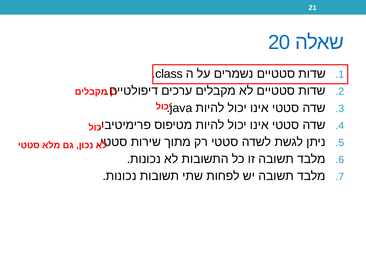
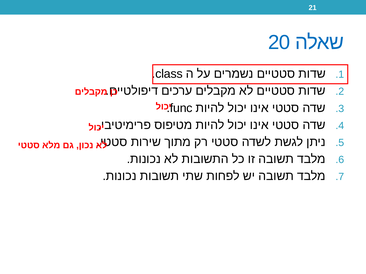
java: java -> func (181, 108)
